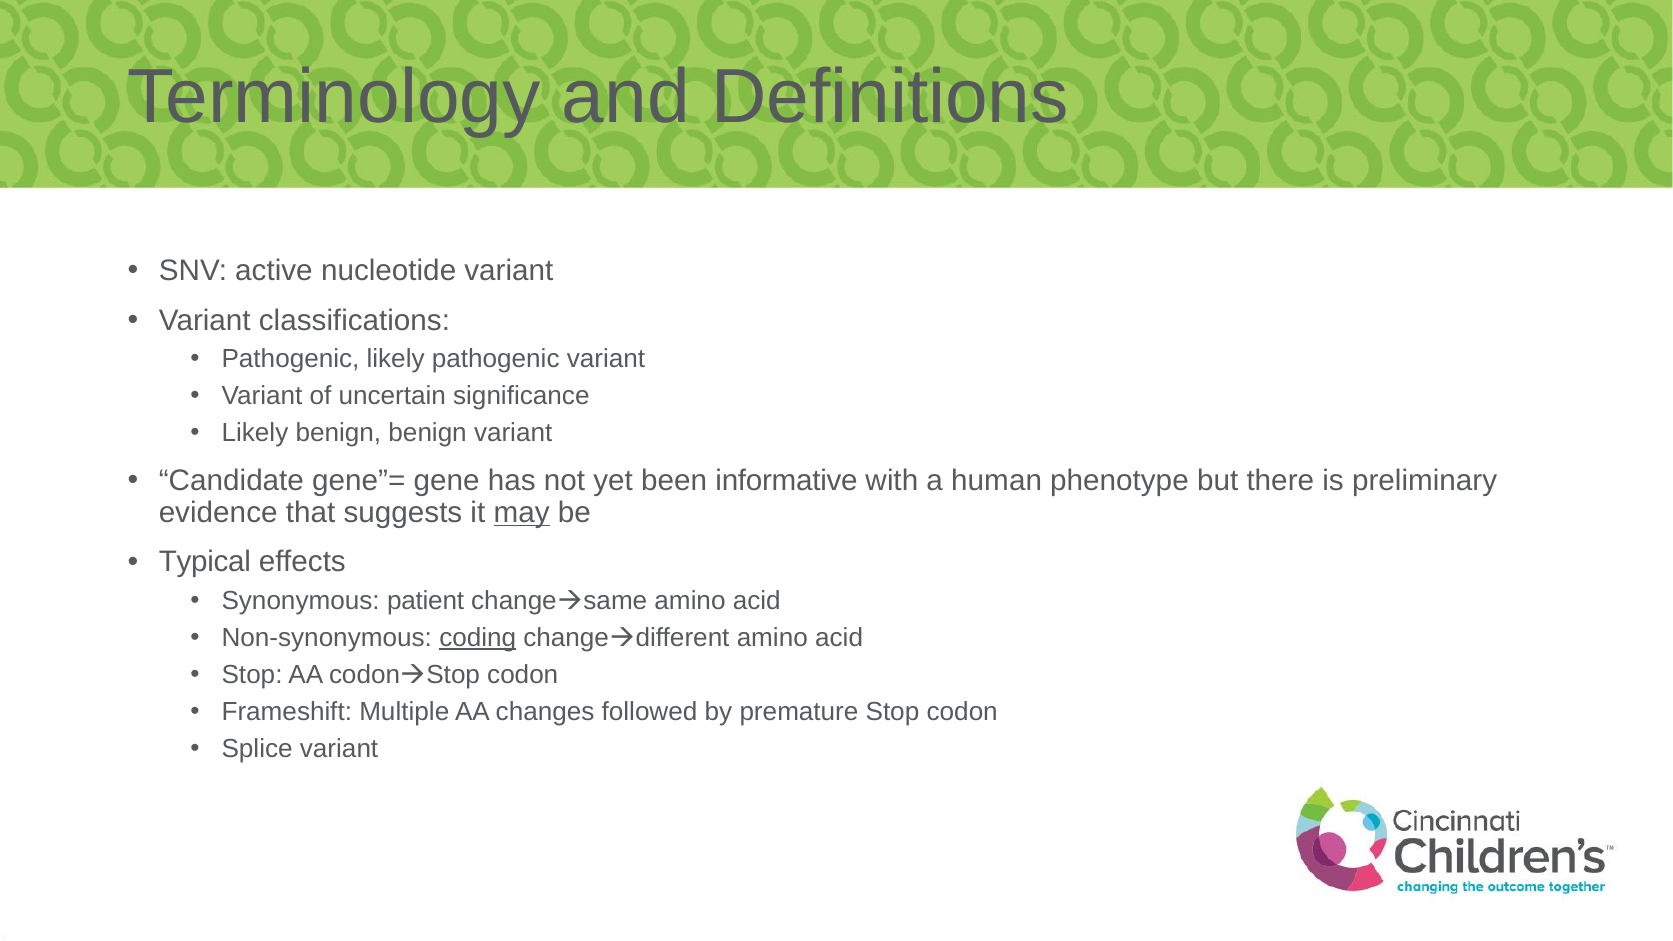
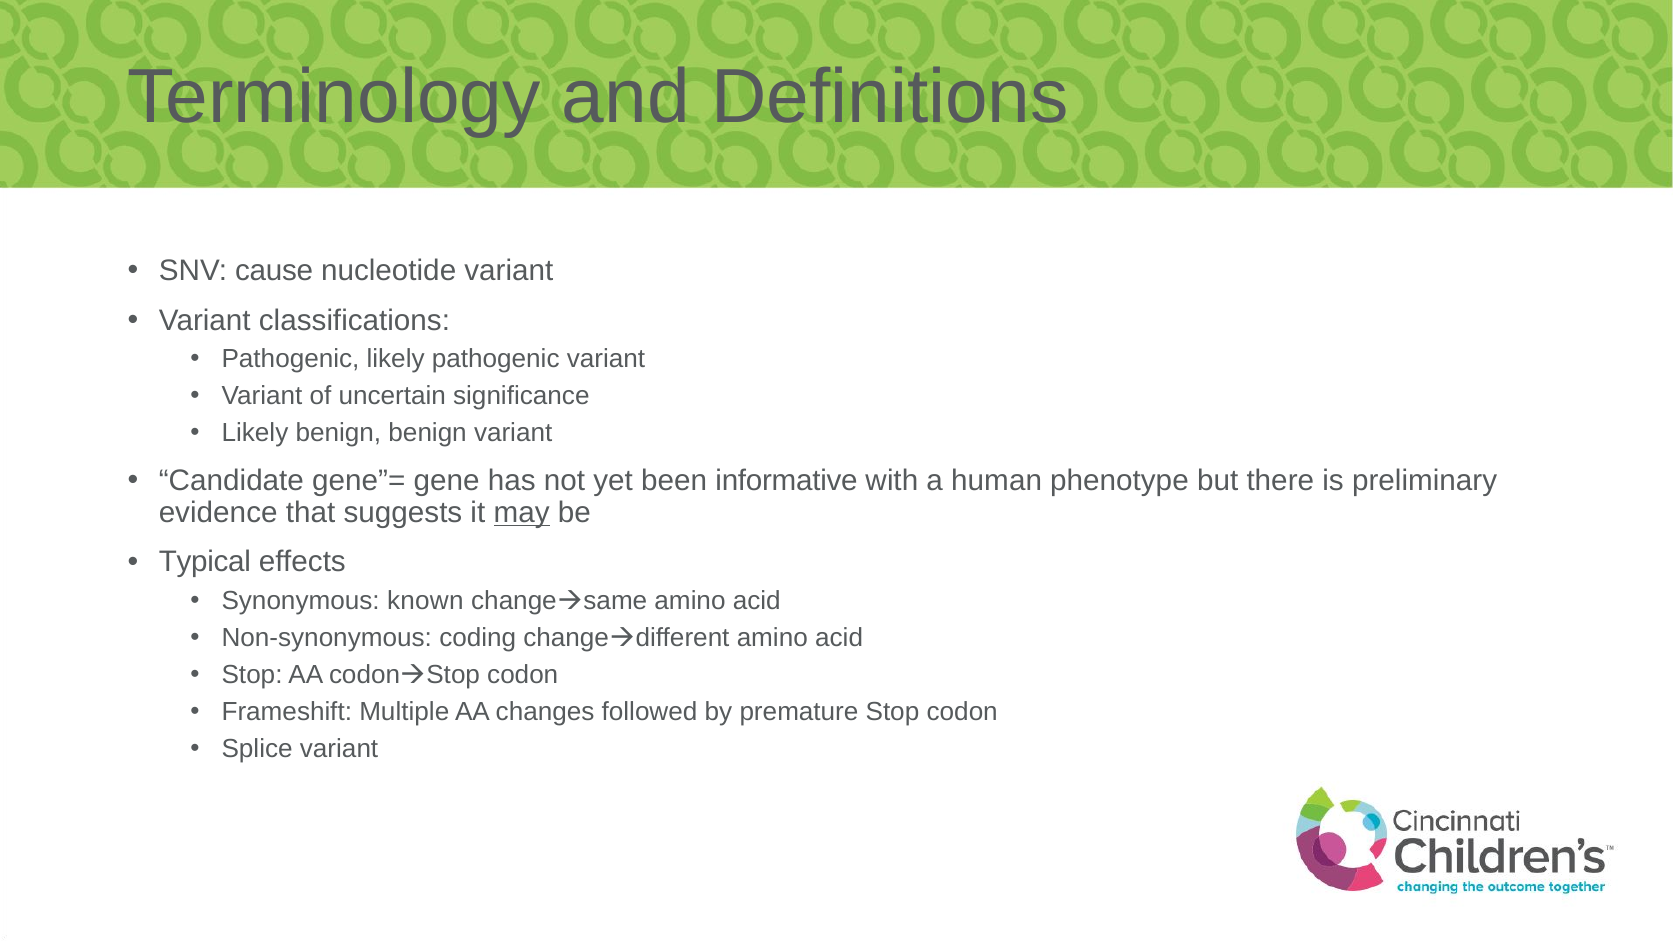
active: active -> cause (274, 271)
patient: patient -> known (425, 601)
coding underline: present -> none (478, 638)
